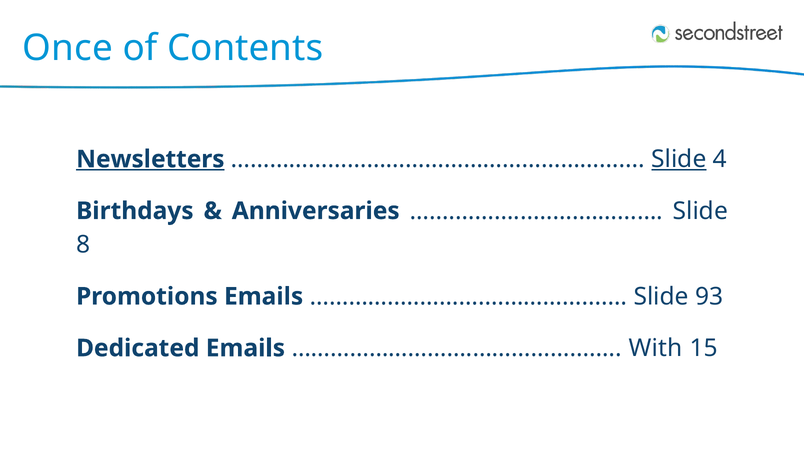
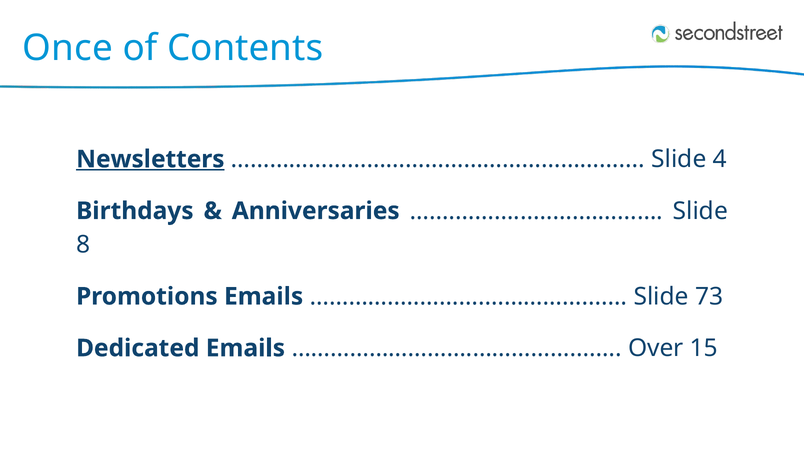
Slide underline: present -> none (679, 159)
93: 93 -> 73 (709, 297)
With: With -> Over (656, 348)
